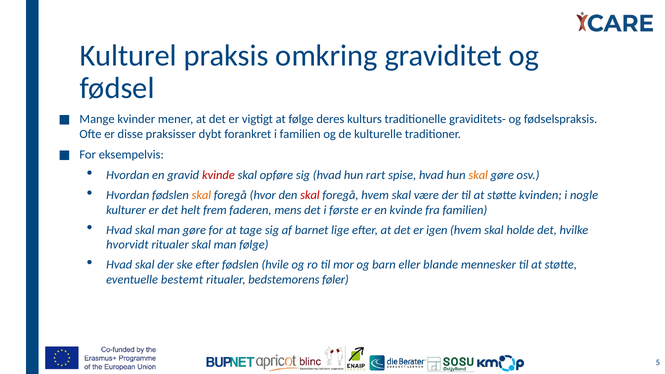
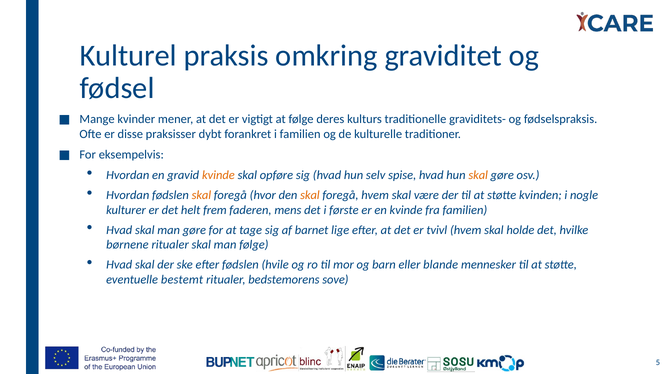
kvinde colour: red -> orange (218, 175)
rart: rart -> selv (376, 175)
skal colour: red -> orange (310, 195)
igen: igen -> tvivl (437, 230)
hvorvidt: hvorvidt -> børnene (127, 245)
føler: føler -> sove (335, 280)
